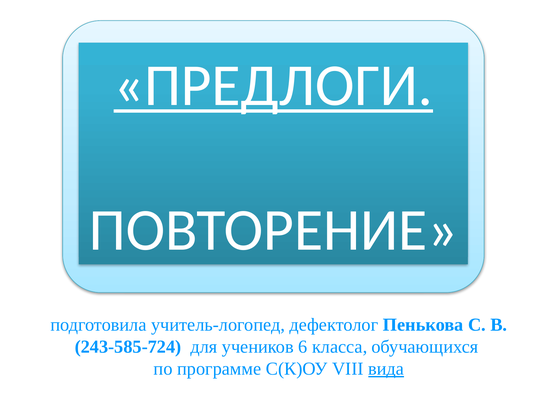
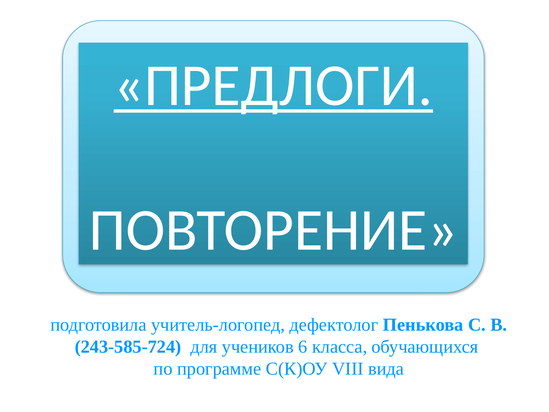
вида underline: present -> none (386, 369)
